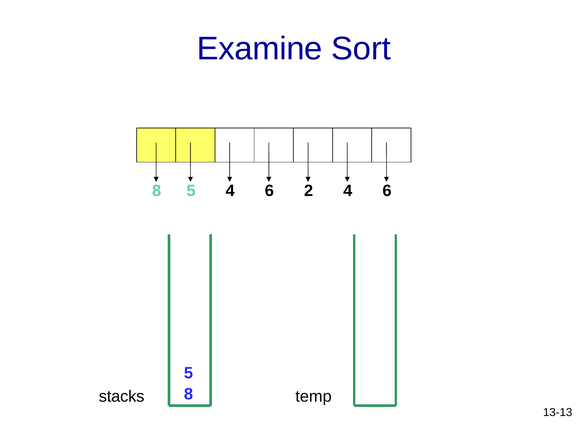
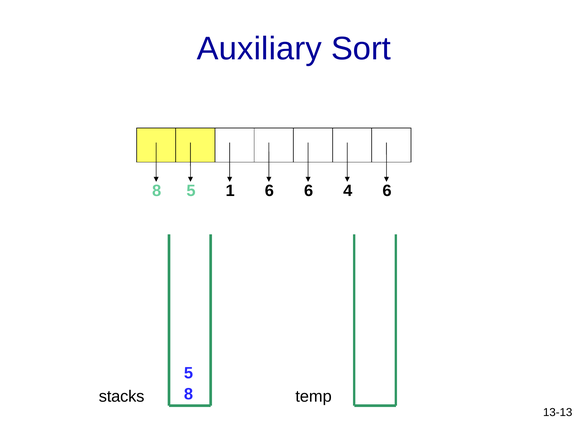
Examine: Examine -> Auxiliary (259, 49)
5 4: 4 -> 1 (230, 191)
6 2: 2 -> 6 (309, 191)
